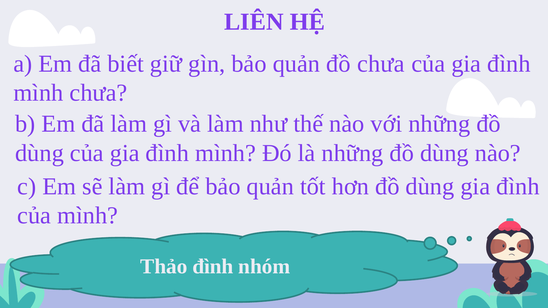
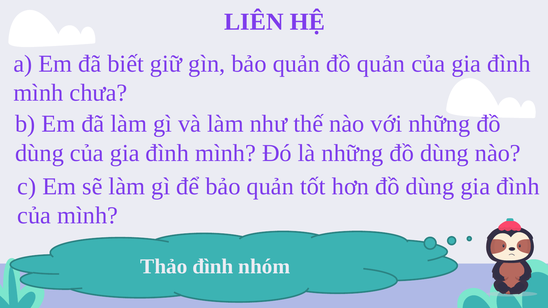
đồ chưa: chưa -> quản (381, 64)
